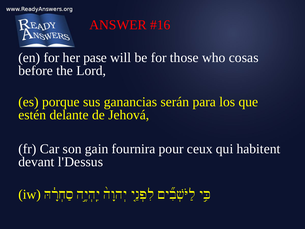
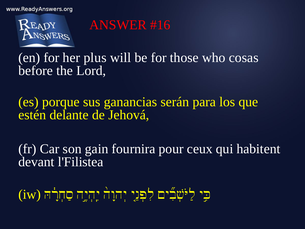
pase: pase -> plus (95, 58)
l'Dessus: l'Dessus -> l'Filistea (81, 162)
